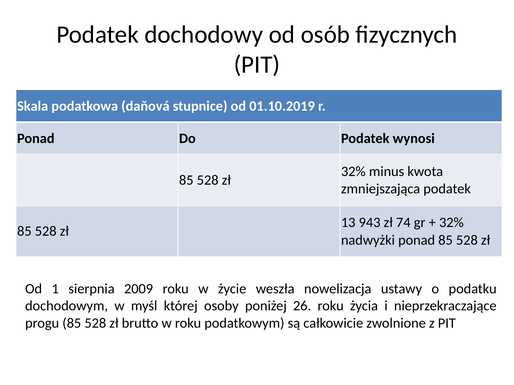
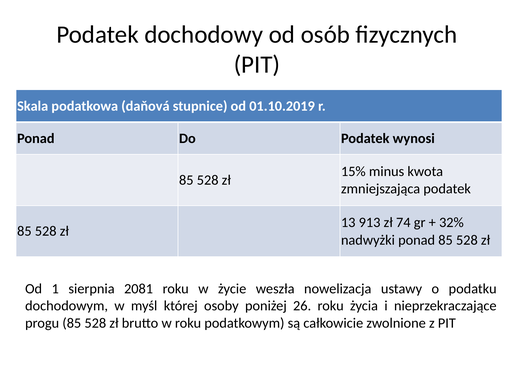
32%: 32% -> 15% (353, 172)
943: 943 -> 913 (370, 223)
2009: 2009 -> 2081 (139, 289)
